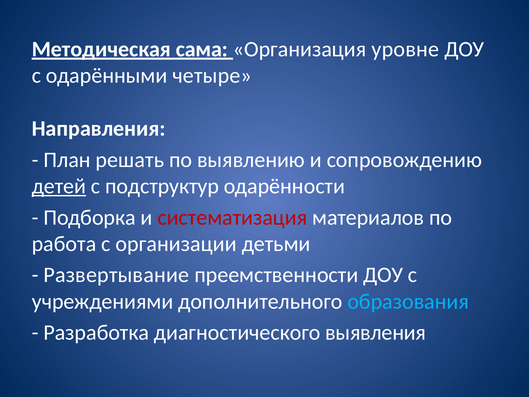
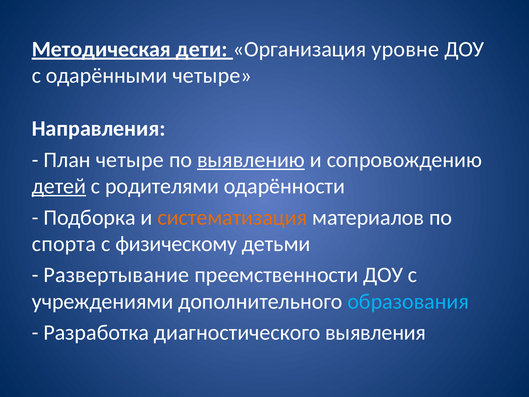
сама: сама -> дети (202, 49)
План решать: решать -> четыре (130, 160)
выявлению underline: none -> present (251, 160)
подструктур: подструктур -> родителями (162, 186)
систематизация colour: red -> orange (232, 217)
работа: работа -> спорта (64, 244)
организации: организации -> физическому (176, 244)
